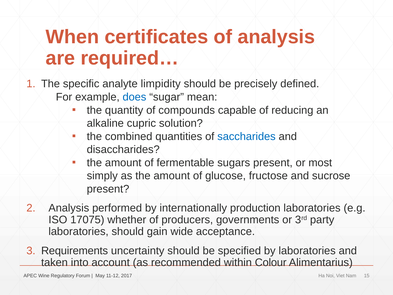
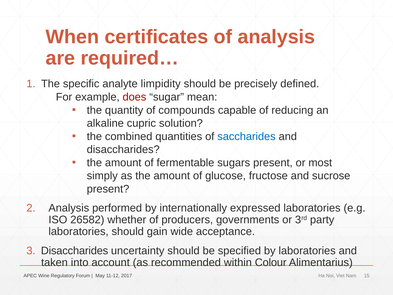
does colour: blue -> red (134, 97)
production: production -> expressed (255, 208)
17075: 17075 -> 26582 (87, 220)
Requirements: Requirements -> Disaccharides (75, 250)
